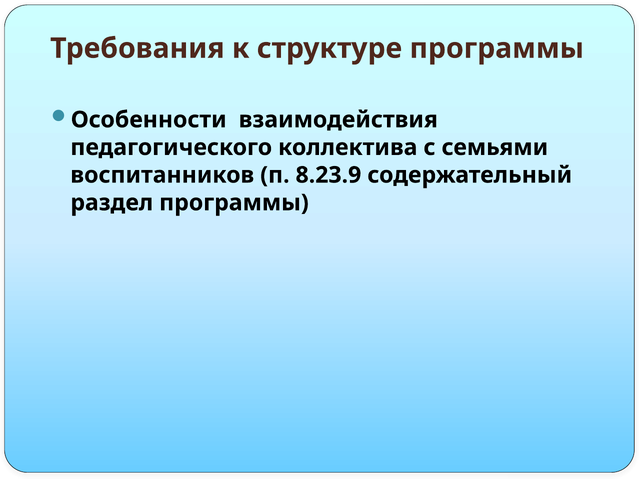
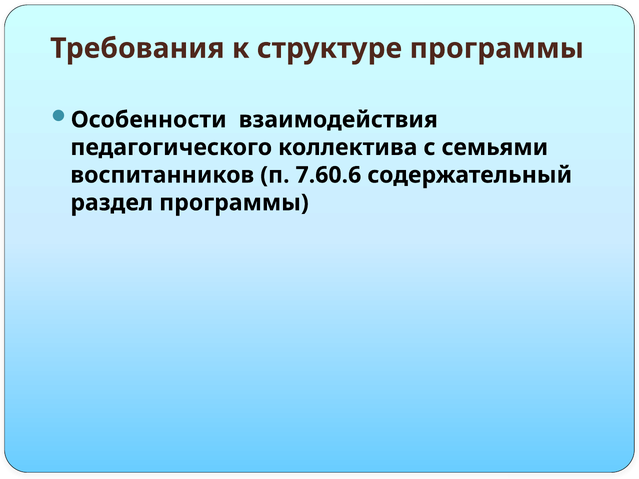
8.23.9: 8.23.9 -> 7.60.6 (328, 175)
